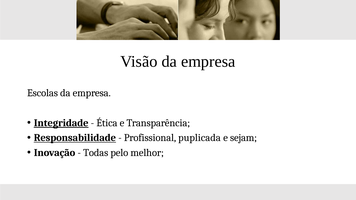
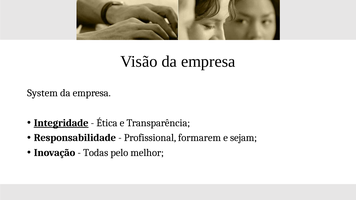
Escolas: Escolas -> System (42, 93)
Responsabilidade underline: present -> none (75, 138)
puplicada: puplicada -> formarem (200, 138)
